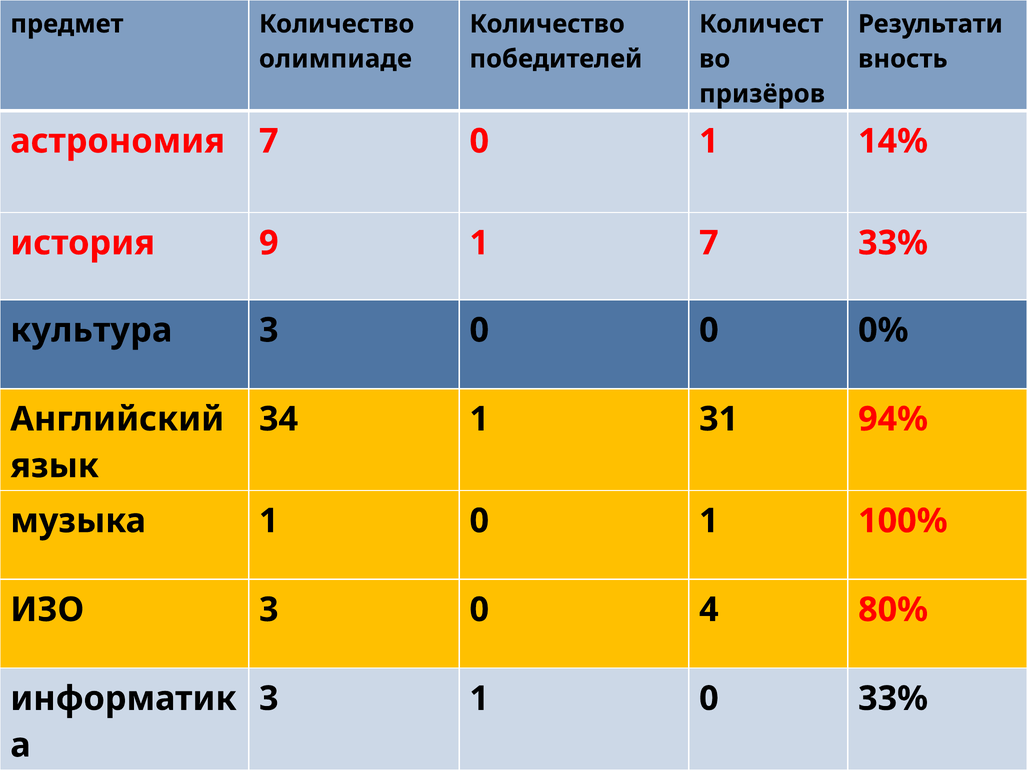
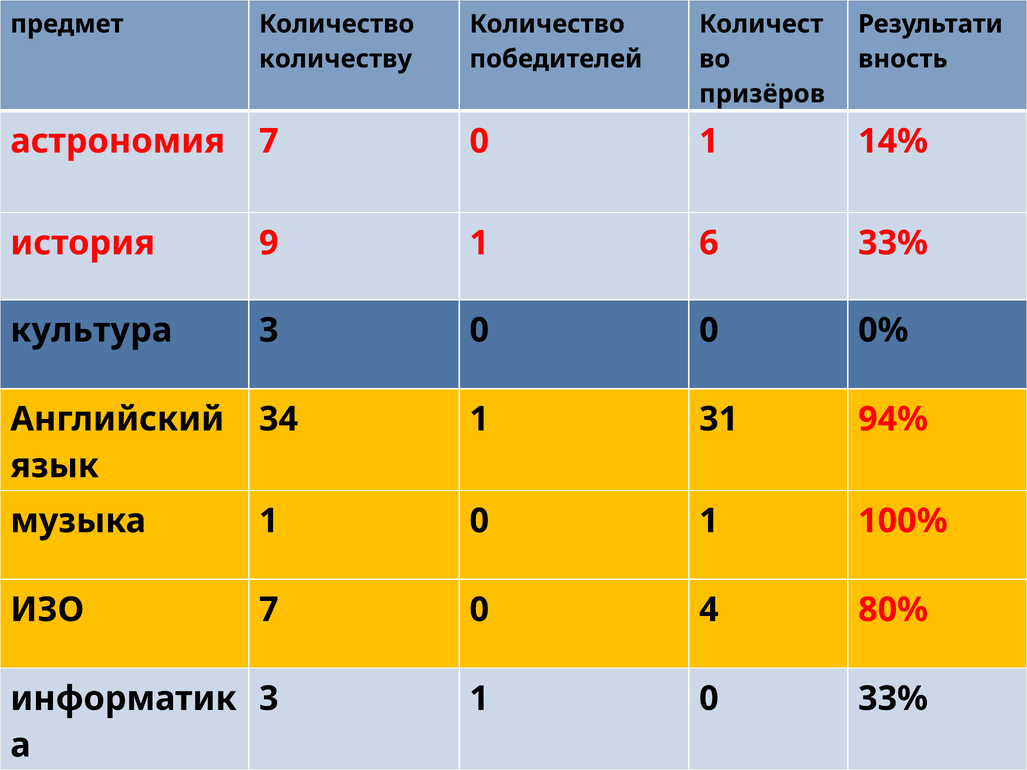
олимпиаде: олимпиаде -> количеству (336, 59)
1 7: 7 -> 6 (709, 243)
ИЗО 3: 3 -> 7 (269, 610)
